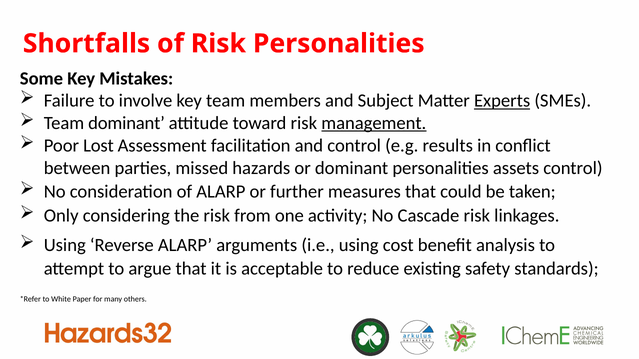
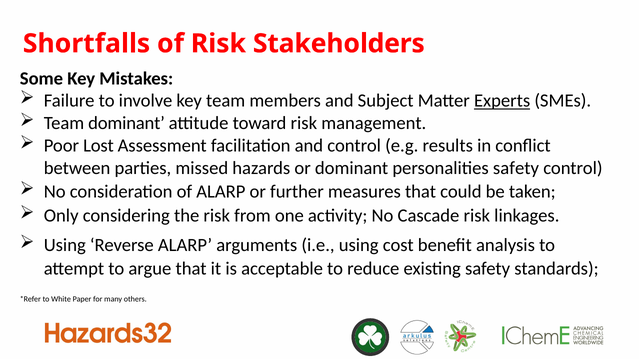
Risk Personalities: Personalities -> Stakeholders (339, 44)
management underline: present -> none (374, 123)
personalities assets: assets -> safety (516, 168)
